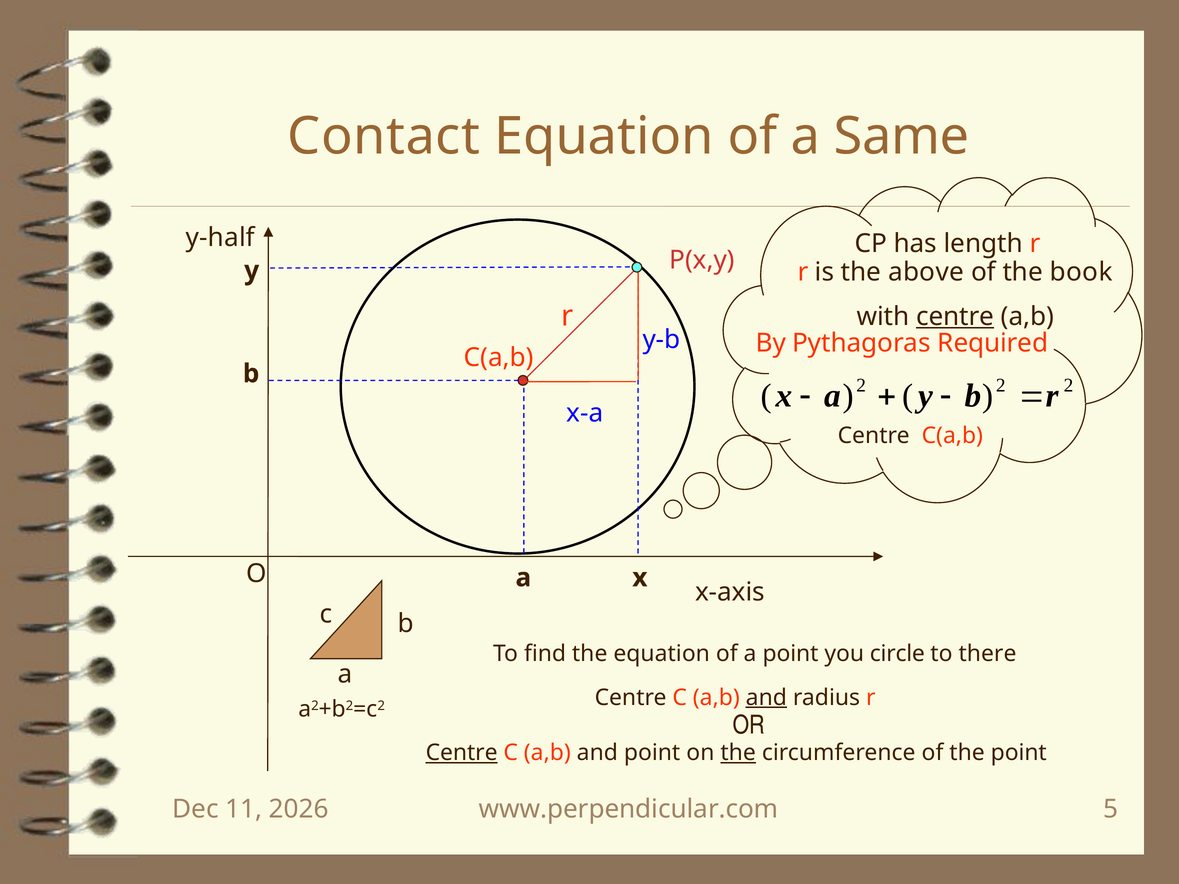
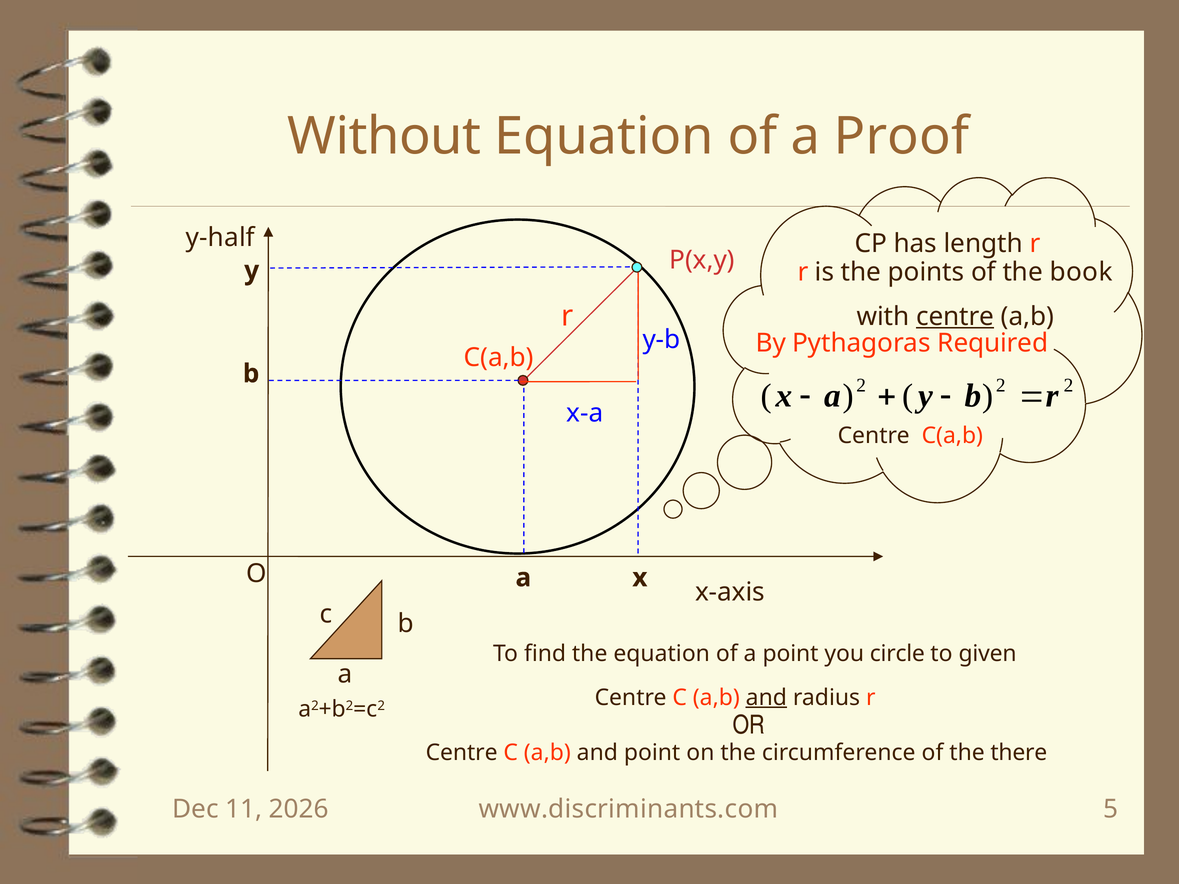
Contact: Contact -> Without (384, 136)
Same: Same -> Proof (901, 136)
above: above -> points (926, 272)
there: there -> given (988, 654)
Centre underline: present -> none (462, 753)
the underline: present -> none (738, 753)
the point: point -> there (1019, 753)
www.perpendicular.com: www.perpendicular.com -> www.discriminants.com (628, 809)
